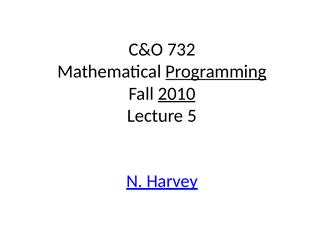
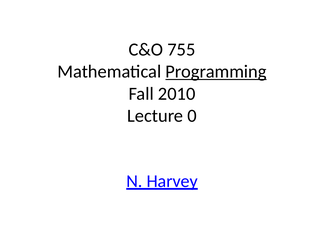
732: 732 -> 755 (181, 49)
2010 underline: present -> none (177, 94)
5: 5 -> 0 (192, 116)
